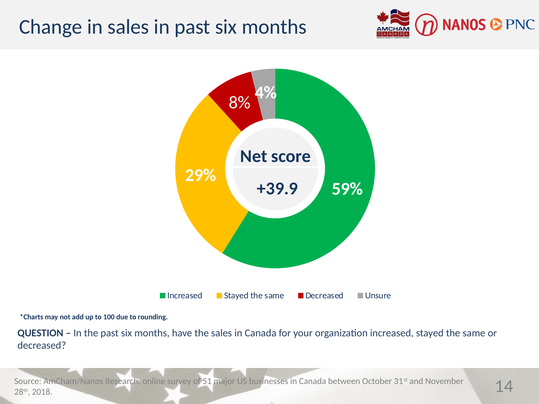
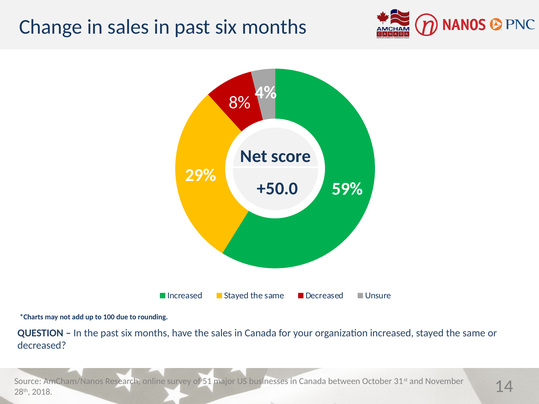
+39.9: +39.9 -> +50.0 (277, 189)
